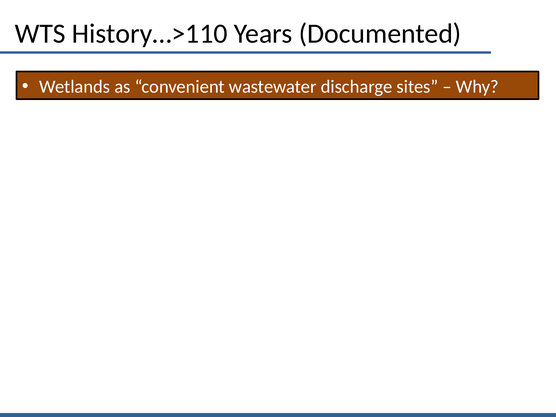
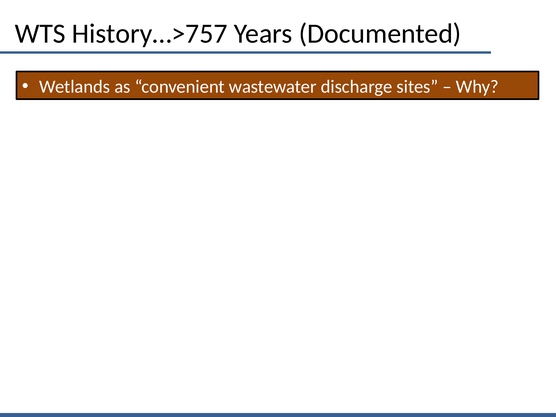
History…>110: History…>110 -> History…>757 (150, 34)
